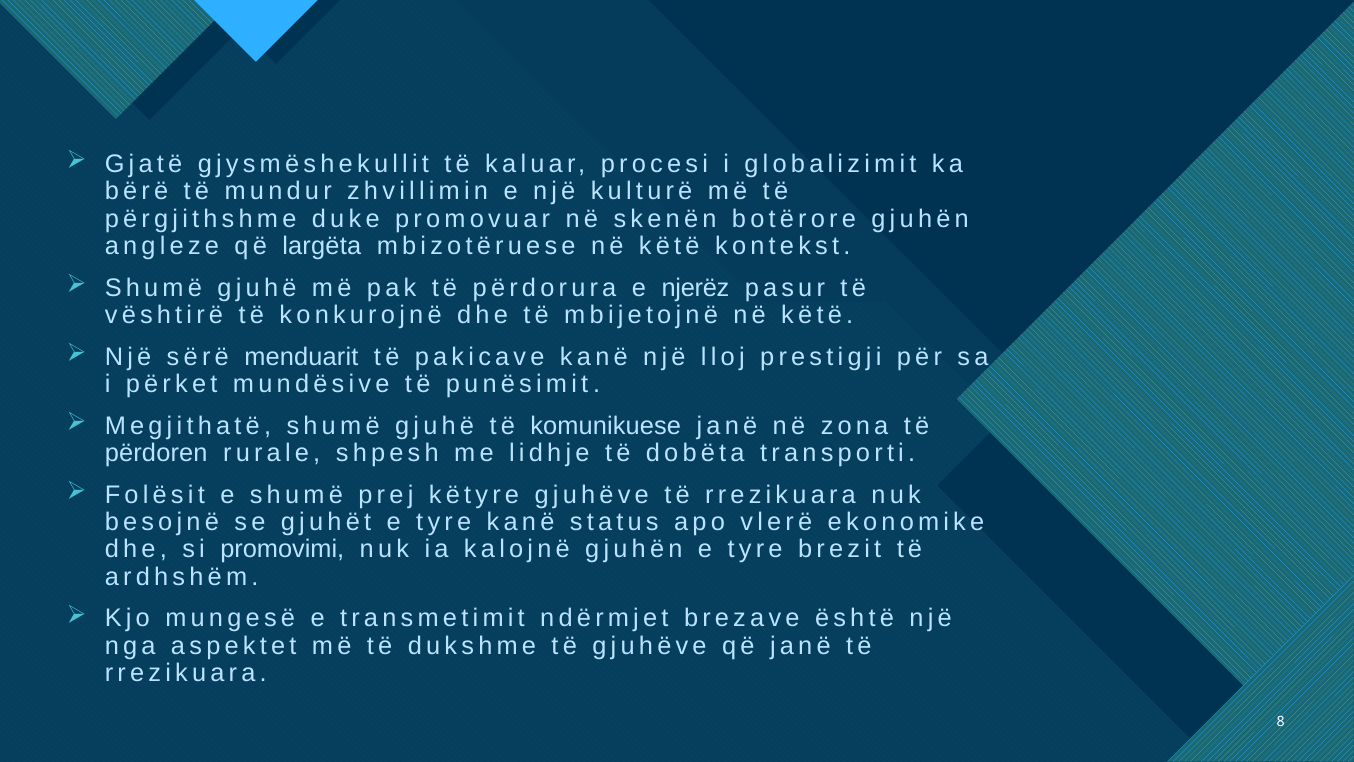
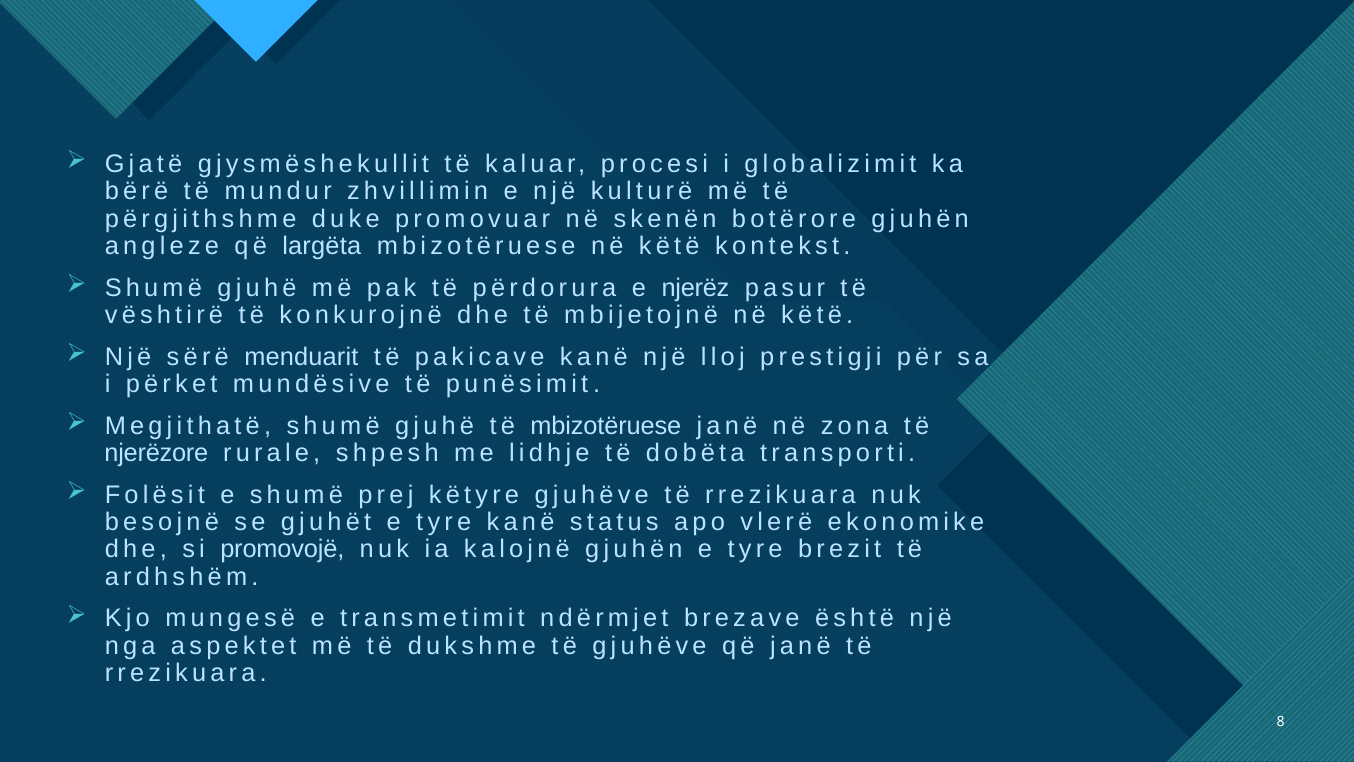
të komunikuese: komunikuese -> mbizotëruese (606, 425)
përdoren: përdoren -> njerëzore (156, 453)
promovimi: promovimi -> promovojë (282, 549)
